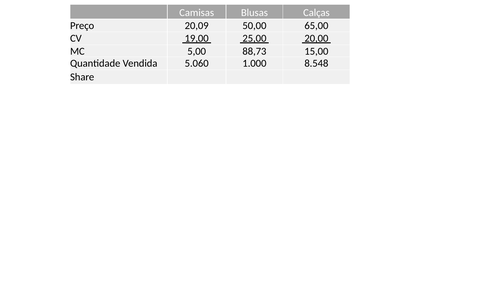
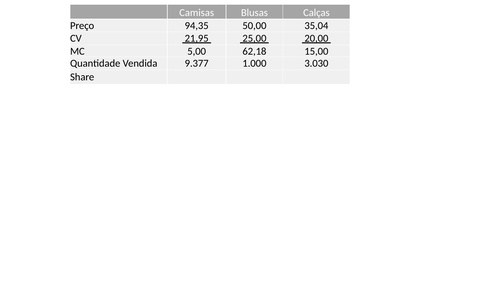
20,09: 20,09 -> 94,35 (197, 26)
65,00: 65,00 -> 35,04 (316, 26)
19,00: 19,00 -> 21,95 (197, 38)
88,73: 88,73 -> 62,18 (254, 51)
5.060: 5.060 -> 9.377 (197, 63)
8.548: 8.548 -> 3.030 (316, 63)
